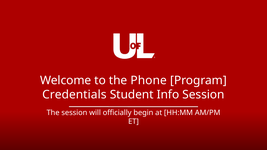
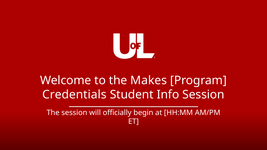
Phone: Phone -> Makes (149, 80)
